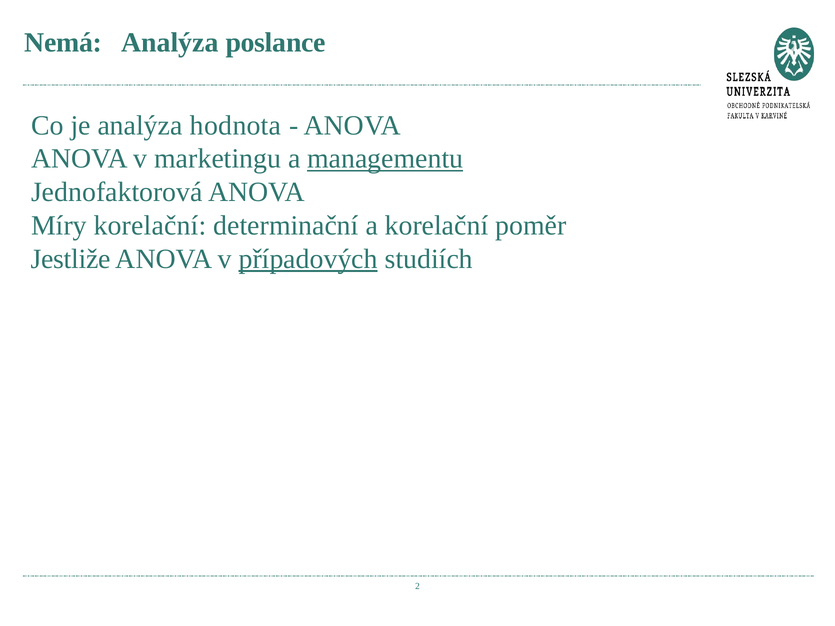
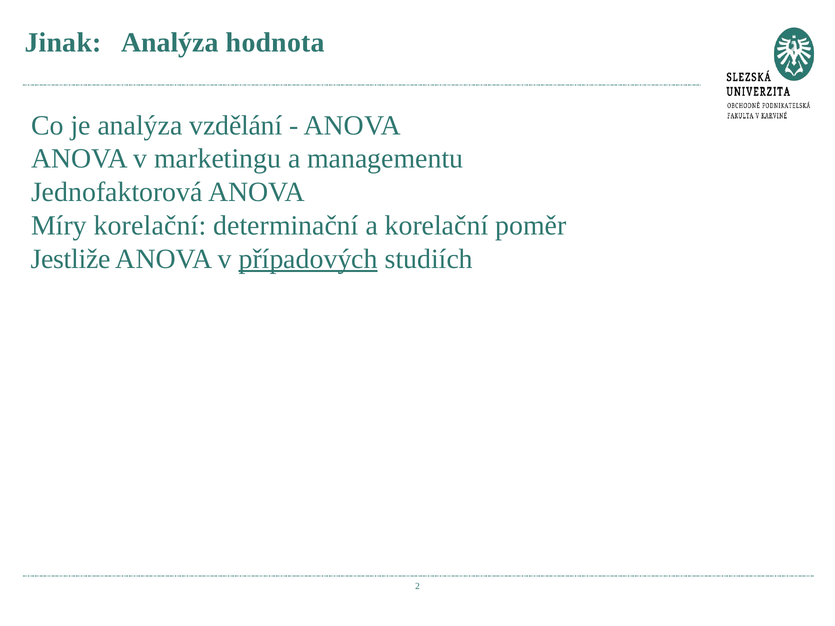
Nemá: Nemá -> Jinak (63, 43)
poslance: poslance -> hodnota (275, 43)
hodnota: hodnota -> vzdělání (236, 125)
managementu underline: present -> none (385, 159)
